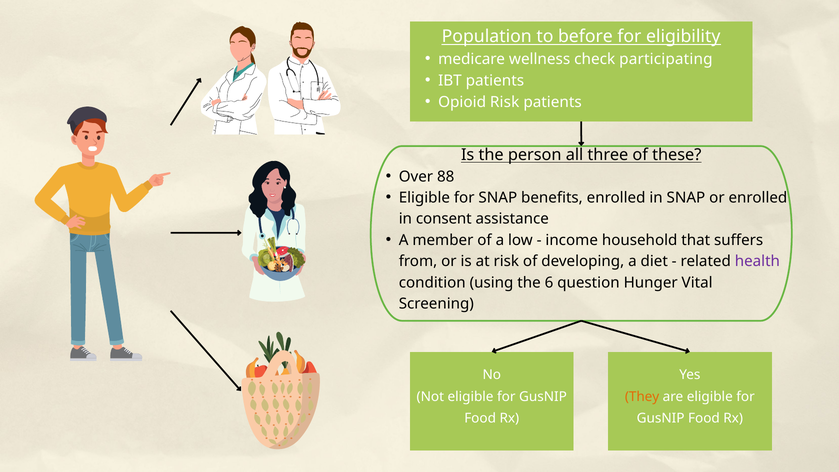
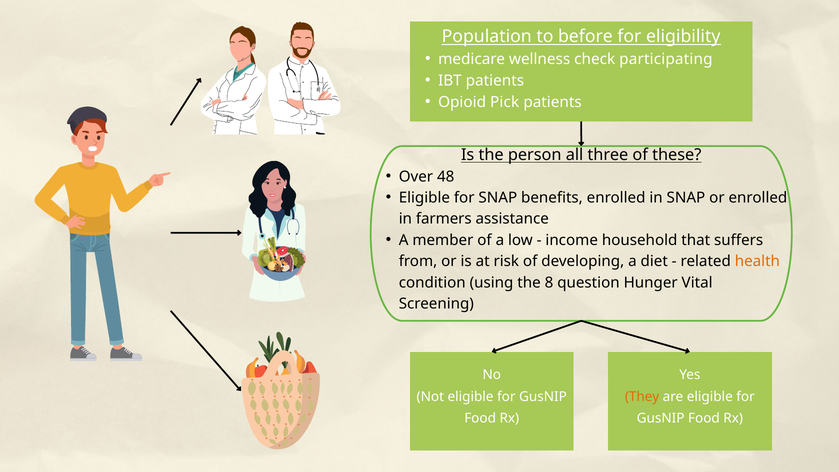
Opioid Risk: Risk -> Pick (505, 102)
88: 88 -> 48 (446, 177)
consent: consent -> farmers (444, 219)
health colour: purple -> orange (757, 261)
6: 6 -> 8 (549, 283)
